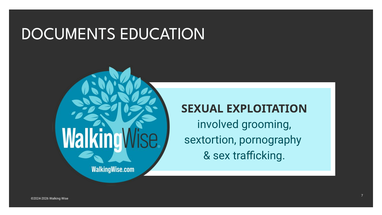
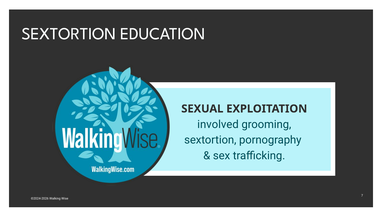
DOCUMENTS: DOCUMENTS -> SEXTORTION (69, 34)
